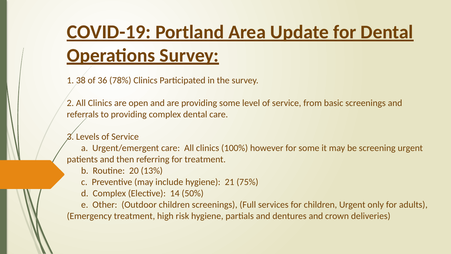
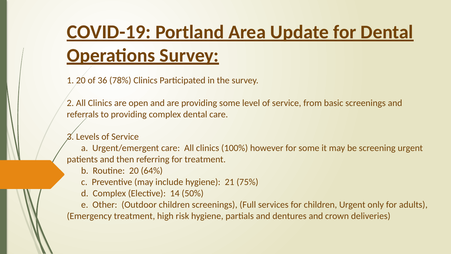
1 38: 38 -> 20 (81, 80)
13%: 13% -> 64% (152, 171)
